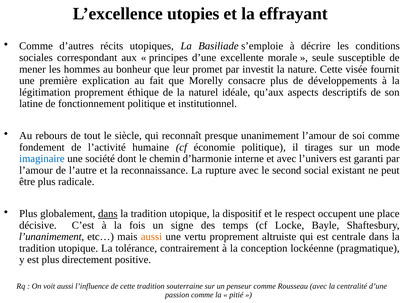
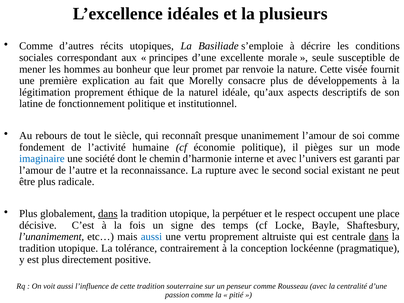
utopies: utopies -> idéales (193, 14)
effrayant: effrayant -> plusieurs (293, 14)
investit: investit -> renvoie (258, 69)
tirages: tirages -> pièges (319, 147)
dispositif: dispositif -> perpétuer (242, 214)
aussi colour: orange -> blue (151, 237)
dans underline: none -> present (379, 237)
